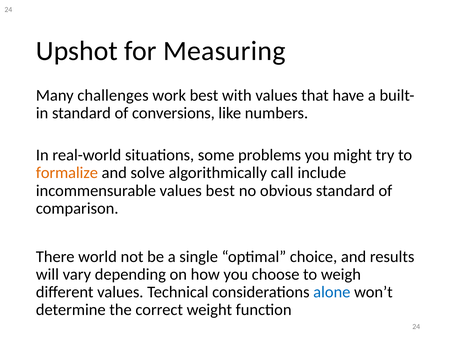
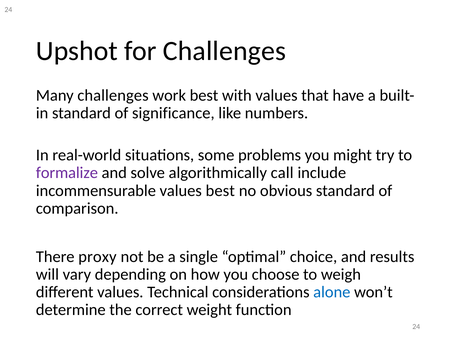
for Measuring: Measuring -> Challenges (224, 51)
conversions: conversions -> significance (173, 113)
formalize colour: orange -> purple (67, 173)
world: world -> proxy (97, 257)
